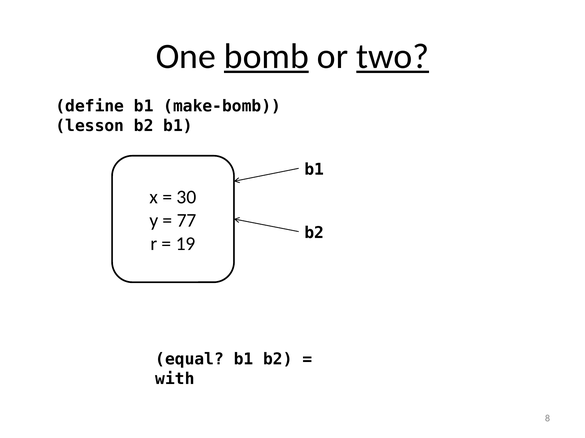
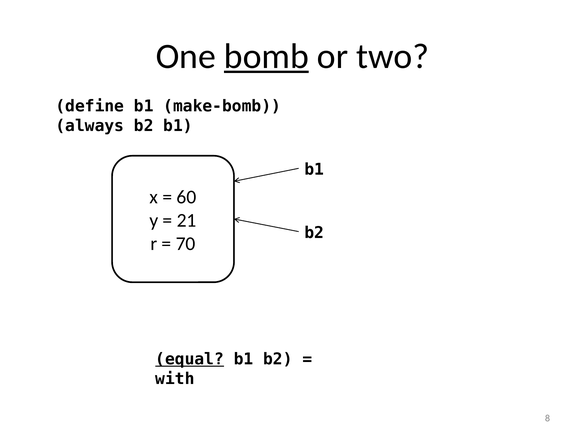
two underline: present -> none (393, 57)
lesson: lesson -> always (90, 126)
30: 30 -> 60 (186, 197)
77: 77 -> 21 (187, 221)
19: 19 -> 70 (186, 244)
equal underline: none -> present (190, 360)
